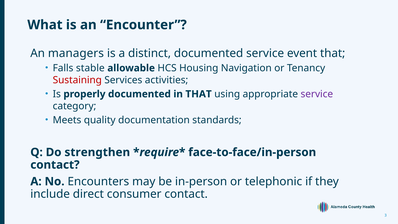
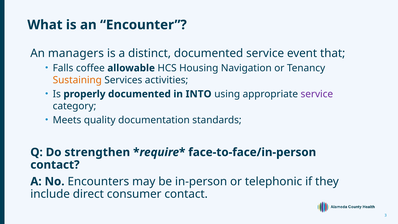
stable: stable -> coffee (90, 68)
Sustaining colour: red -> orange (77, 80)
in THAT: THAT -> INTO (199, 94)
